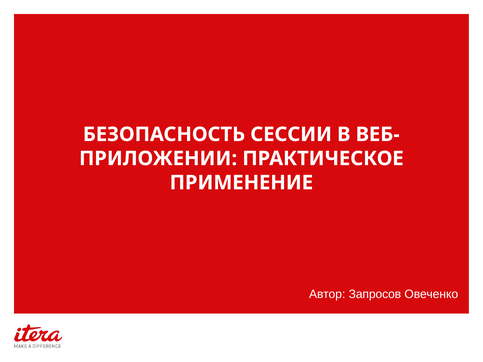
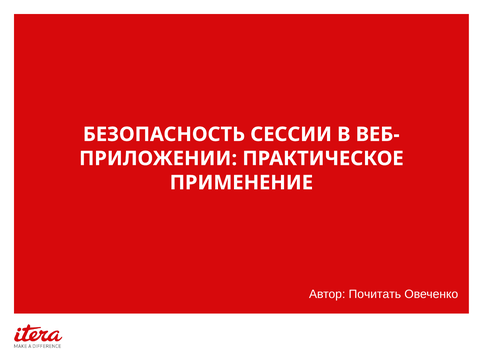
Запросов: Запросов -> Почитать (375, 294)
